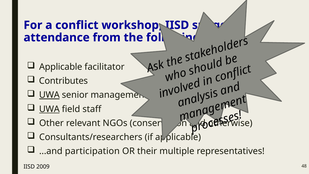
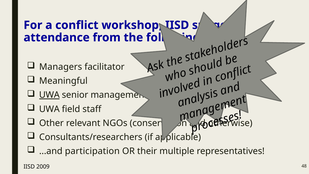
Applicable: Applicable -> Managers (61, 67)
Contributes: Contributes -> Meaningful (63, 81)
UWA underline: present -> none (49, 109)
